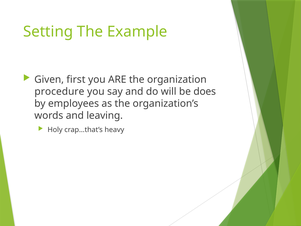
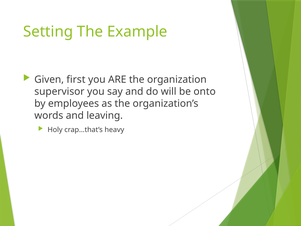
procedure: procedure -> supervisor (59, 91)
does: does -> onto (205, 91)
